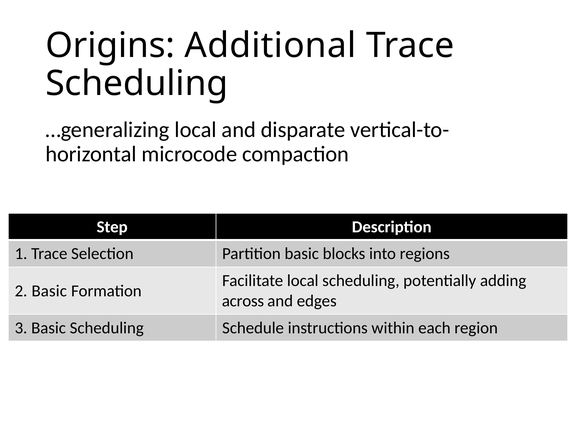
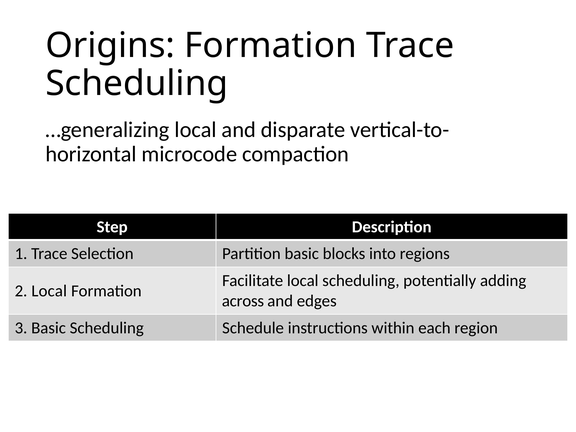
Origins Additional: Additional -> Formation (271, 46)
2 Basic: Basic -> Local (49, 291)
